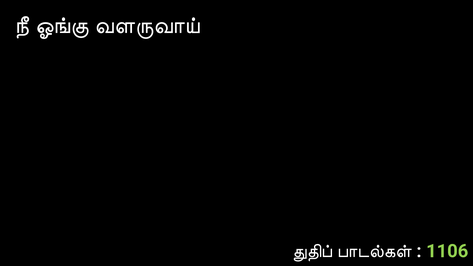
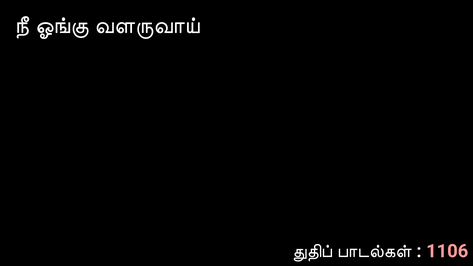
1106 colour: light green -> pink (447, 251)
